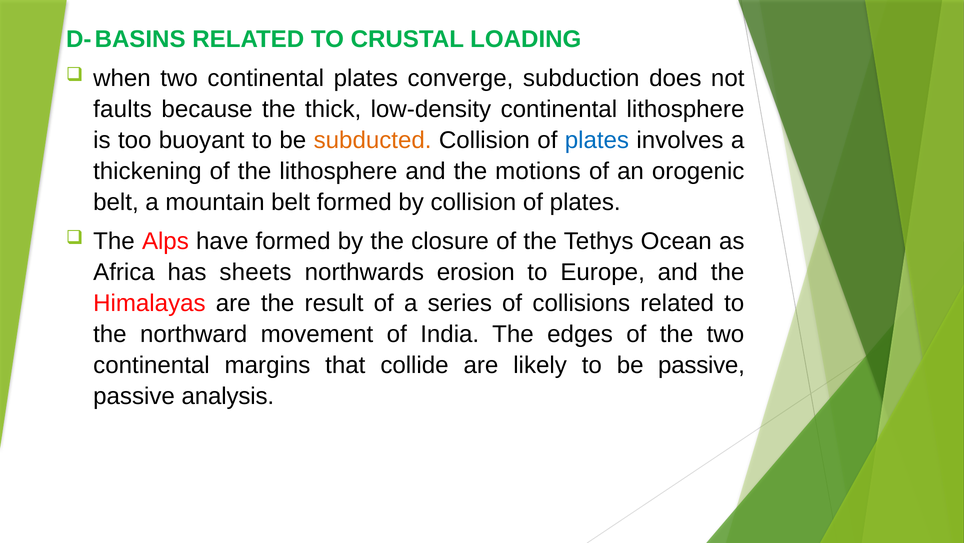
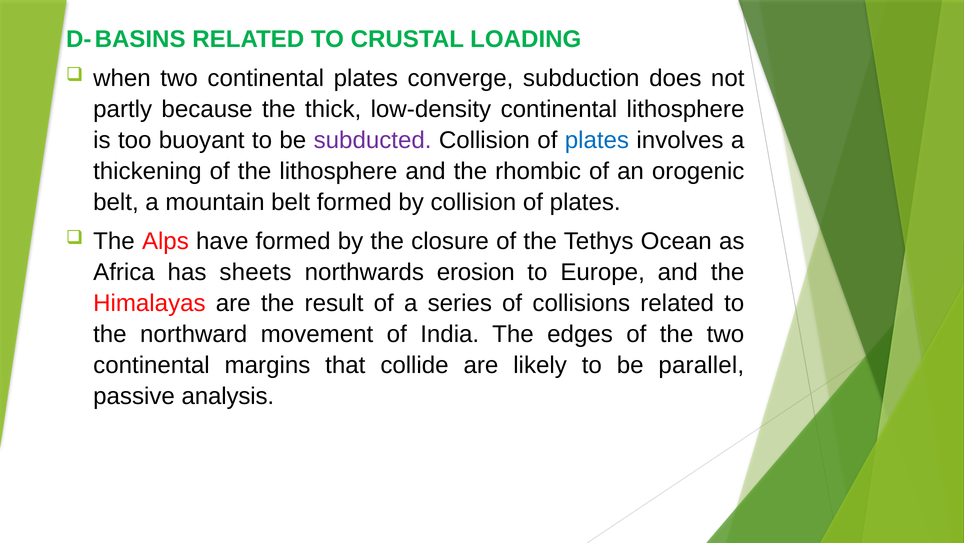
faults: faults -> partly (123, 109)
subducted colour: orange -> purple (373, 140)
motions: motions -> rhombic (538, 171)
be passive: passive -> parallel (701, 365)
